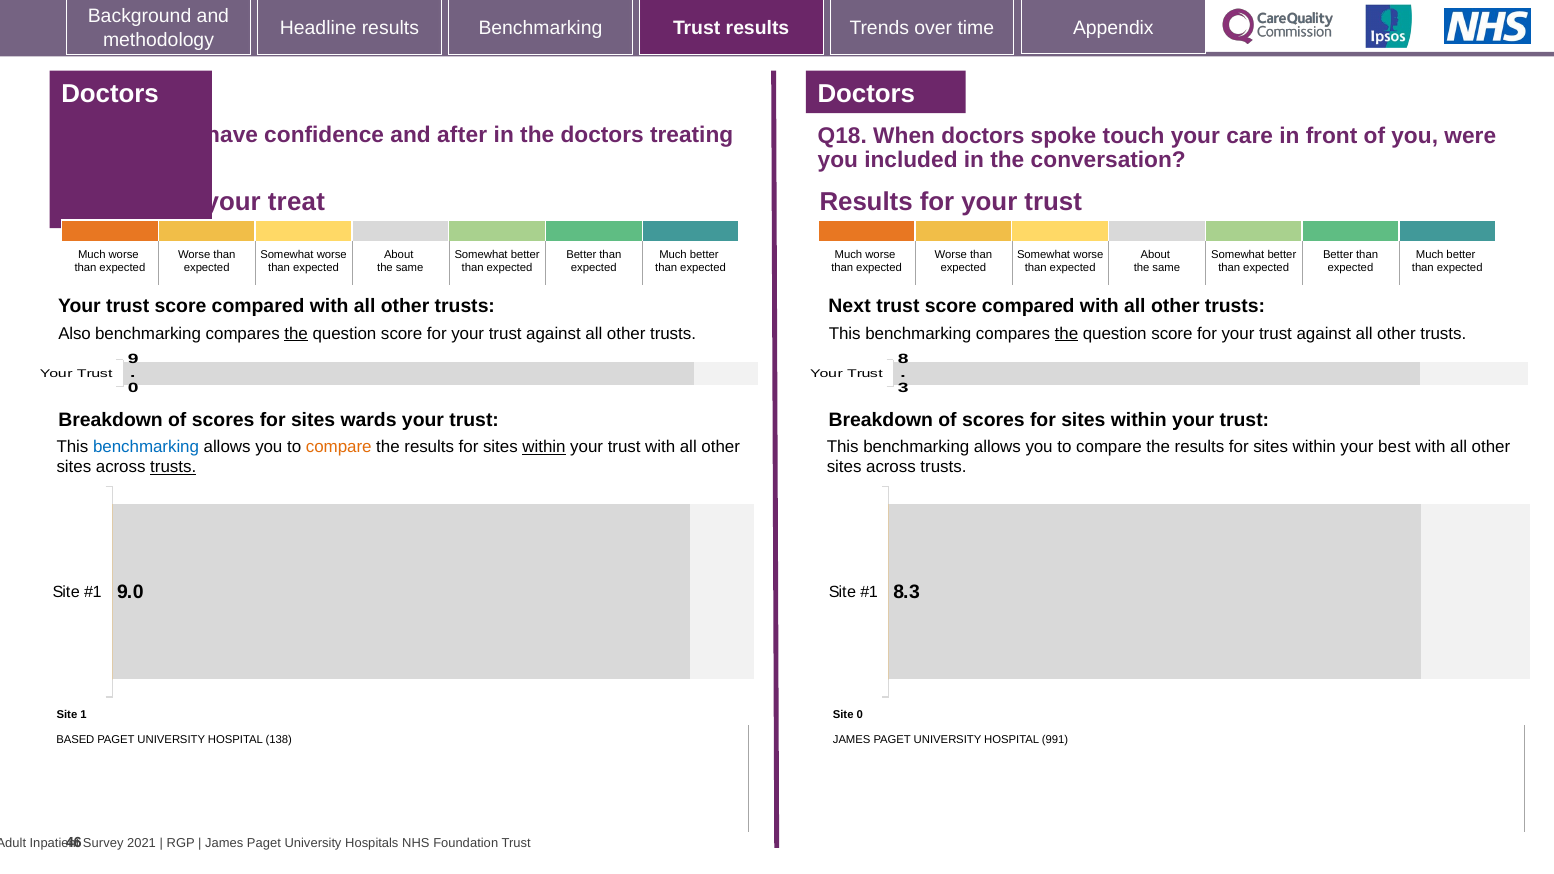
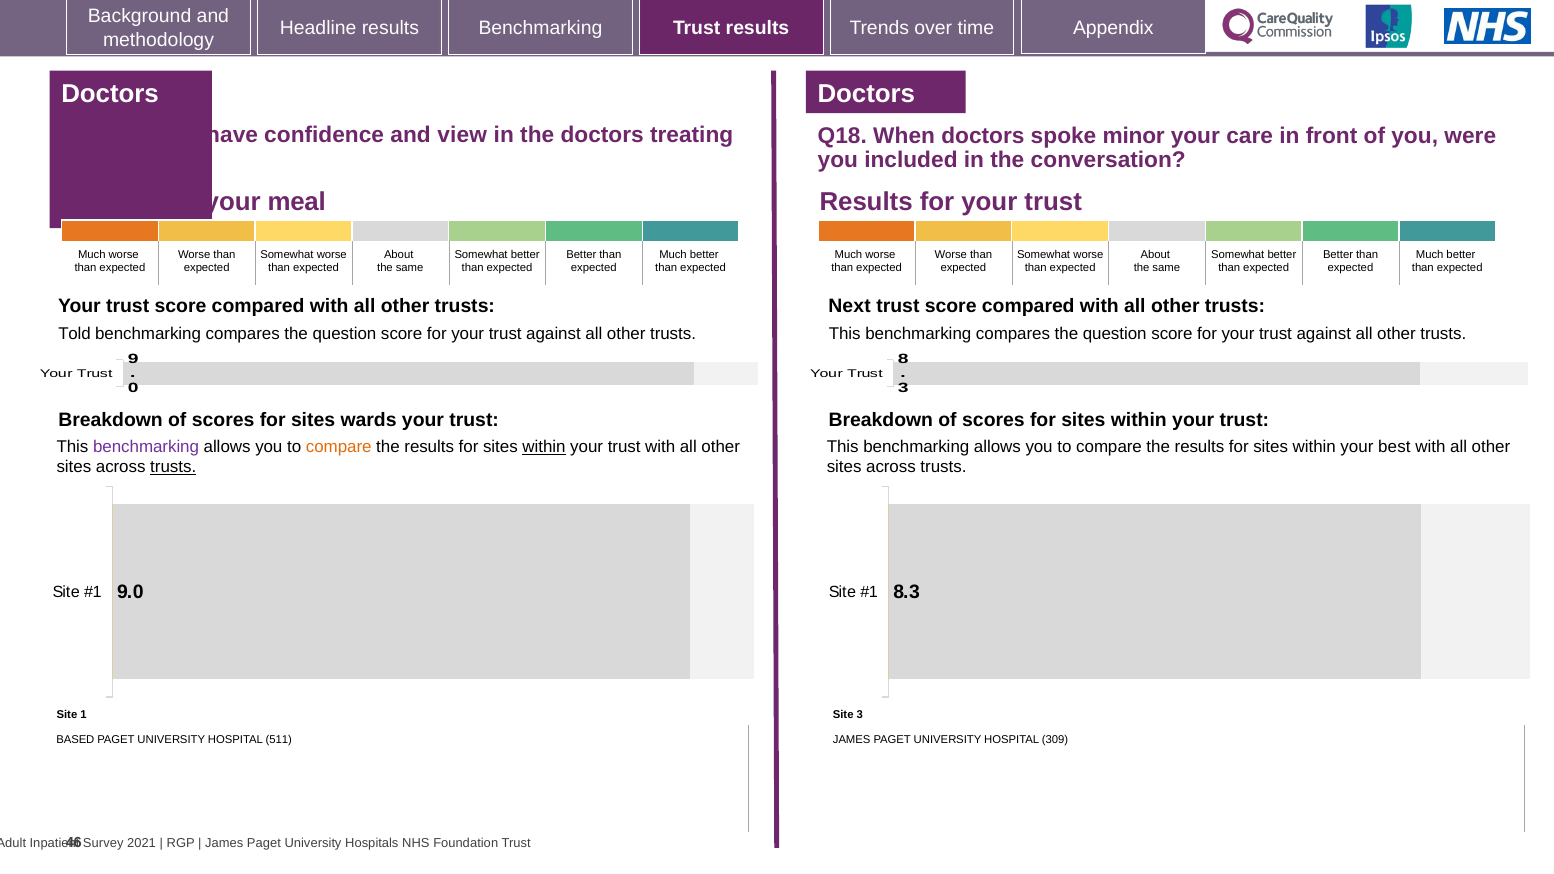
after: after -> view (462, 135)
touch: touch -> minor (1134, 136)
treat: treat -> meal (297, 202)
Also: Also -> Told (75, 334)
the underline: present -> none (296, 334)
the underline: present -> none (1066, 334)
benchmarking colour: blue -> purple (146, 447)
Site 0: 0 -> 3 (860, 715)
138: 138 -> 511 (279, 740)
991: 991 -> 309 (1055, 740)
